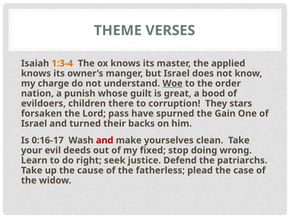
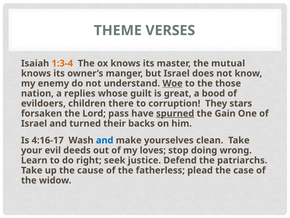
applied: applied -> mutual (228, 63)
charge: charge -> enemy (53, 83)
order: order -> those (228, 83)
punish: punish -> replies (80, 93)
spurned underline: none -> present (175, 113)
0:16-17: 0:16-17 -> 4:16-17 (48, 140)
and colour: red -> blue (105, 140)
fixed: fixed -> loves (153, 150)
